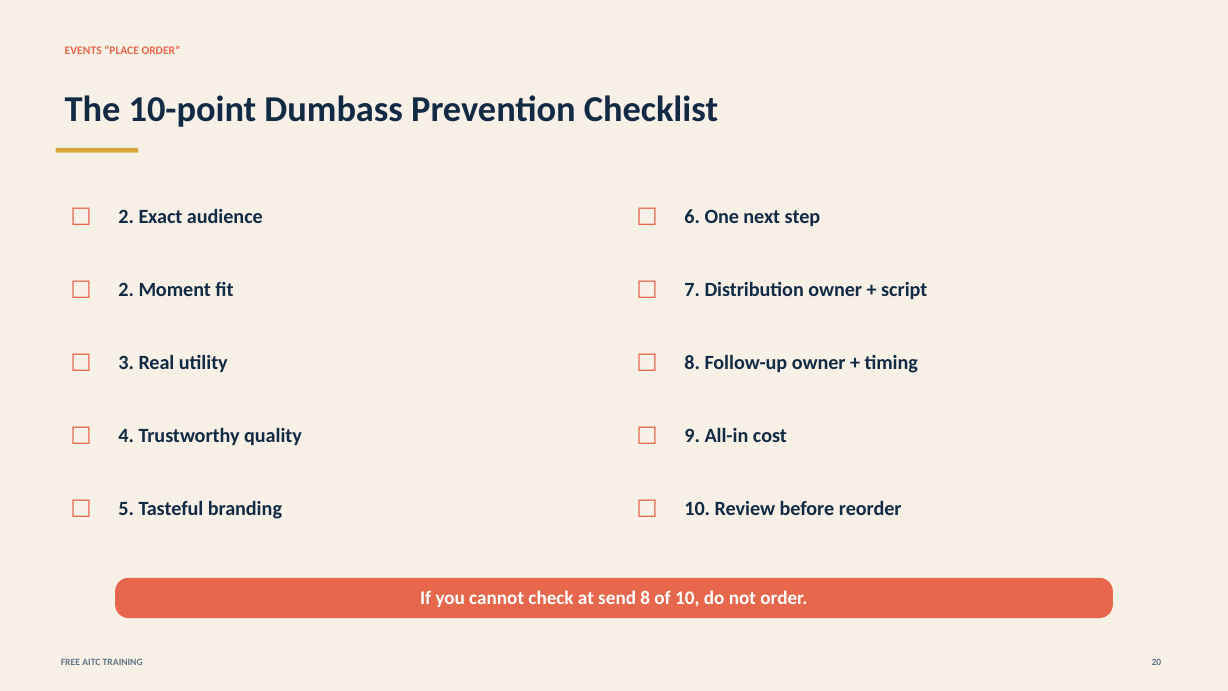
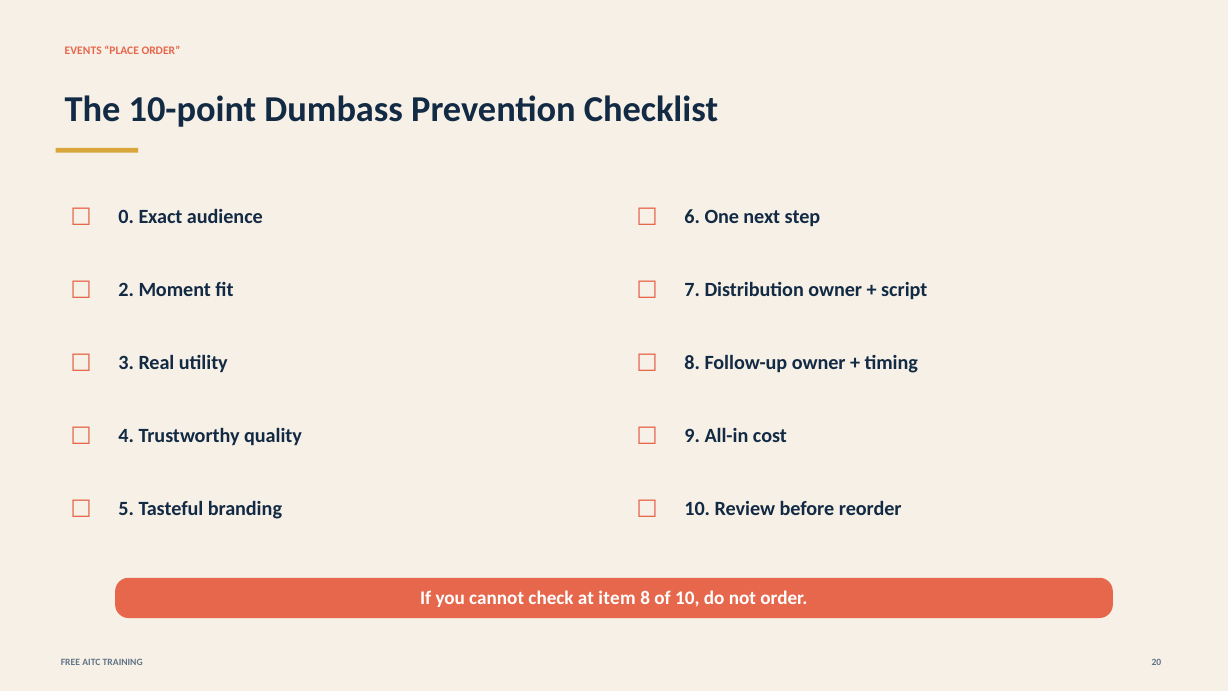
2: 2 -> 0 (126, 217)
send: send -> item (617, 598)
